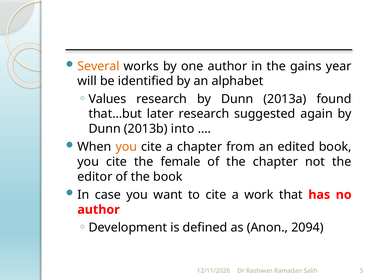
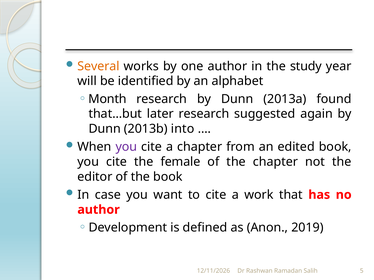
gains: gains -> study (306, 66)
Values: Values -> Month (107, 99)
you colour: orange -> purple (126, 147)
2094: 2094 -> 2019 (307, 228)
